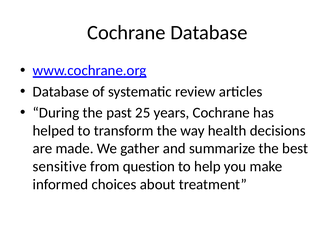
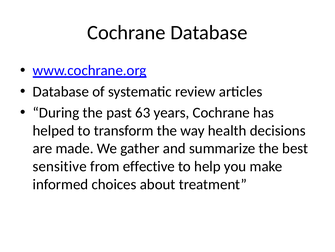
25: 25 -> 63 (143, 112)
question: question -> effective (149, 166)
